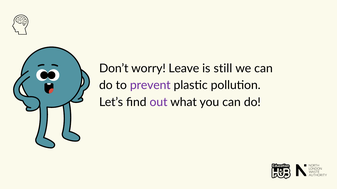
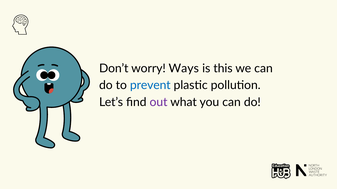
Leave: Leave -> Ways (184, 69)
still: still -> this (223, 69)
prevent colour: purple -> blue (150, 86)
